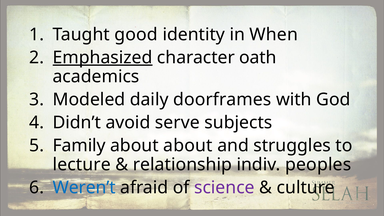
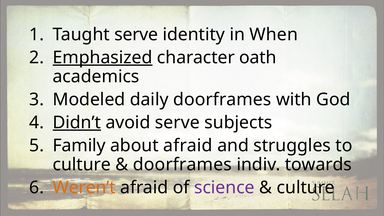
Taught good: good -> serve (136, 35)
Didn’t underline: none -> present (77, 123)
about about: about -> afraid (188, 146)
lecture: lecture -> culture (82, 165)
relationship: relationship -> doorframes (182, 165)
peoples: peoples -> towards (318, 165)
Weren’t colour: blue -> orange (84, 188)
